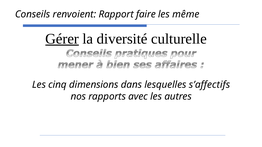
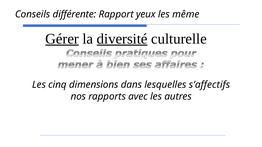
renvoient: renvoient -> différente (74, 14)
faire: faire -> yeux (146, 14)
diversité underline: none -> present (122, 39)
